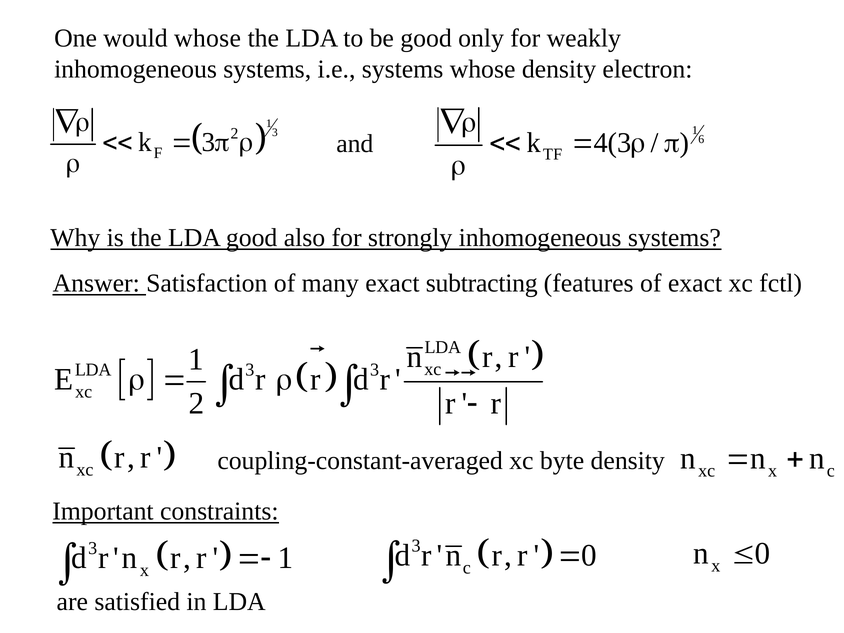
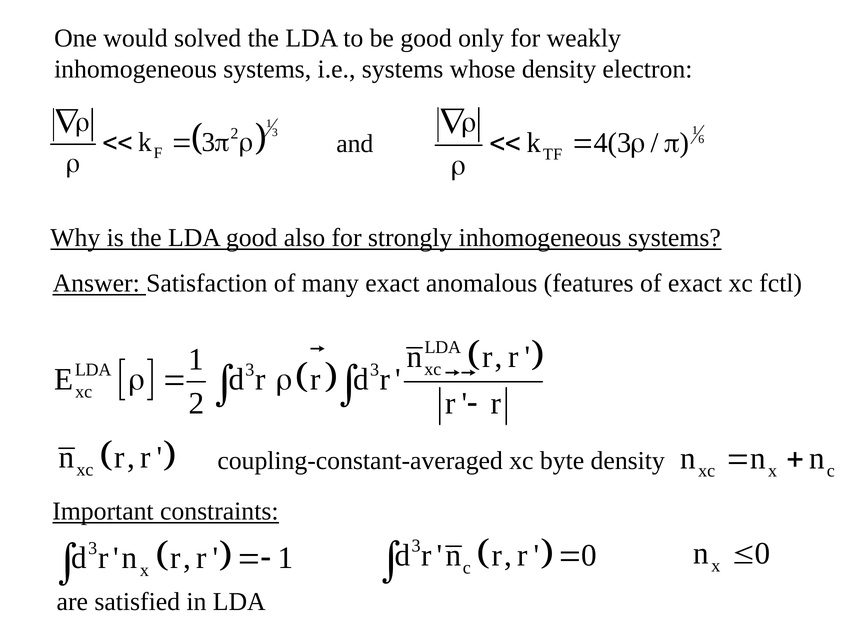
would whose: whose -> solved (208, 38)
subtracting: subtracting -> anomalous (482, 283)
